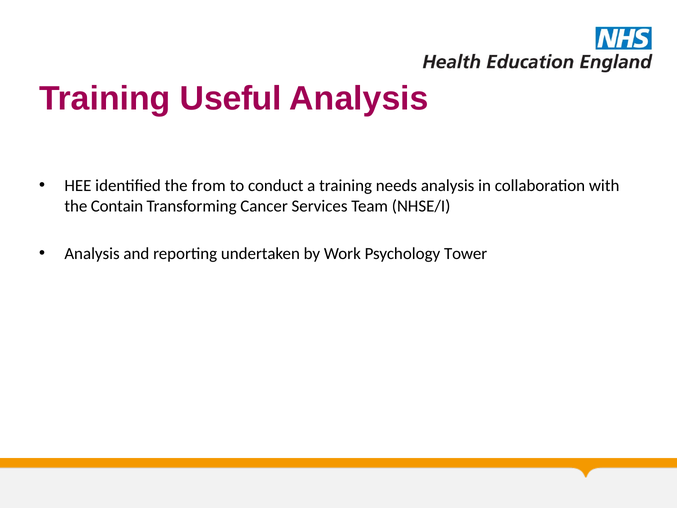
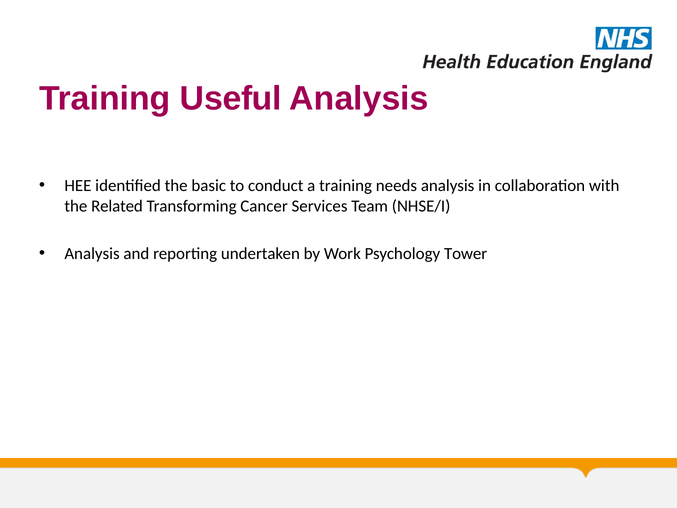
from: from -> basic (209, 186)
Contain: Contain -> Related (117, 206)
